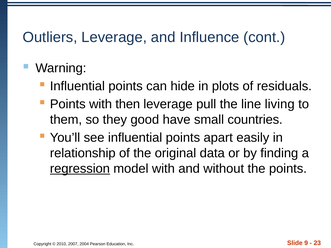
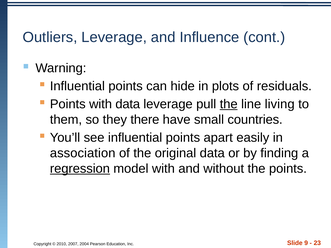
with then: then -> data (128, 104)
the underline: none -> present (229, 104)
good: good -> there (145, 120)
relationship: relationship -> association (83, 153)
